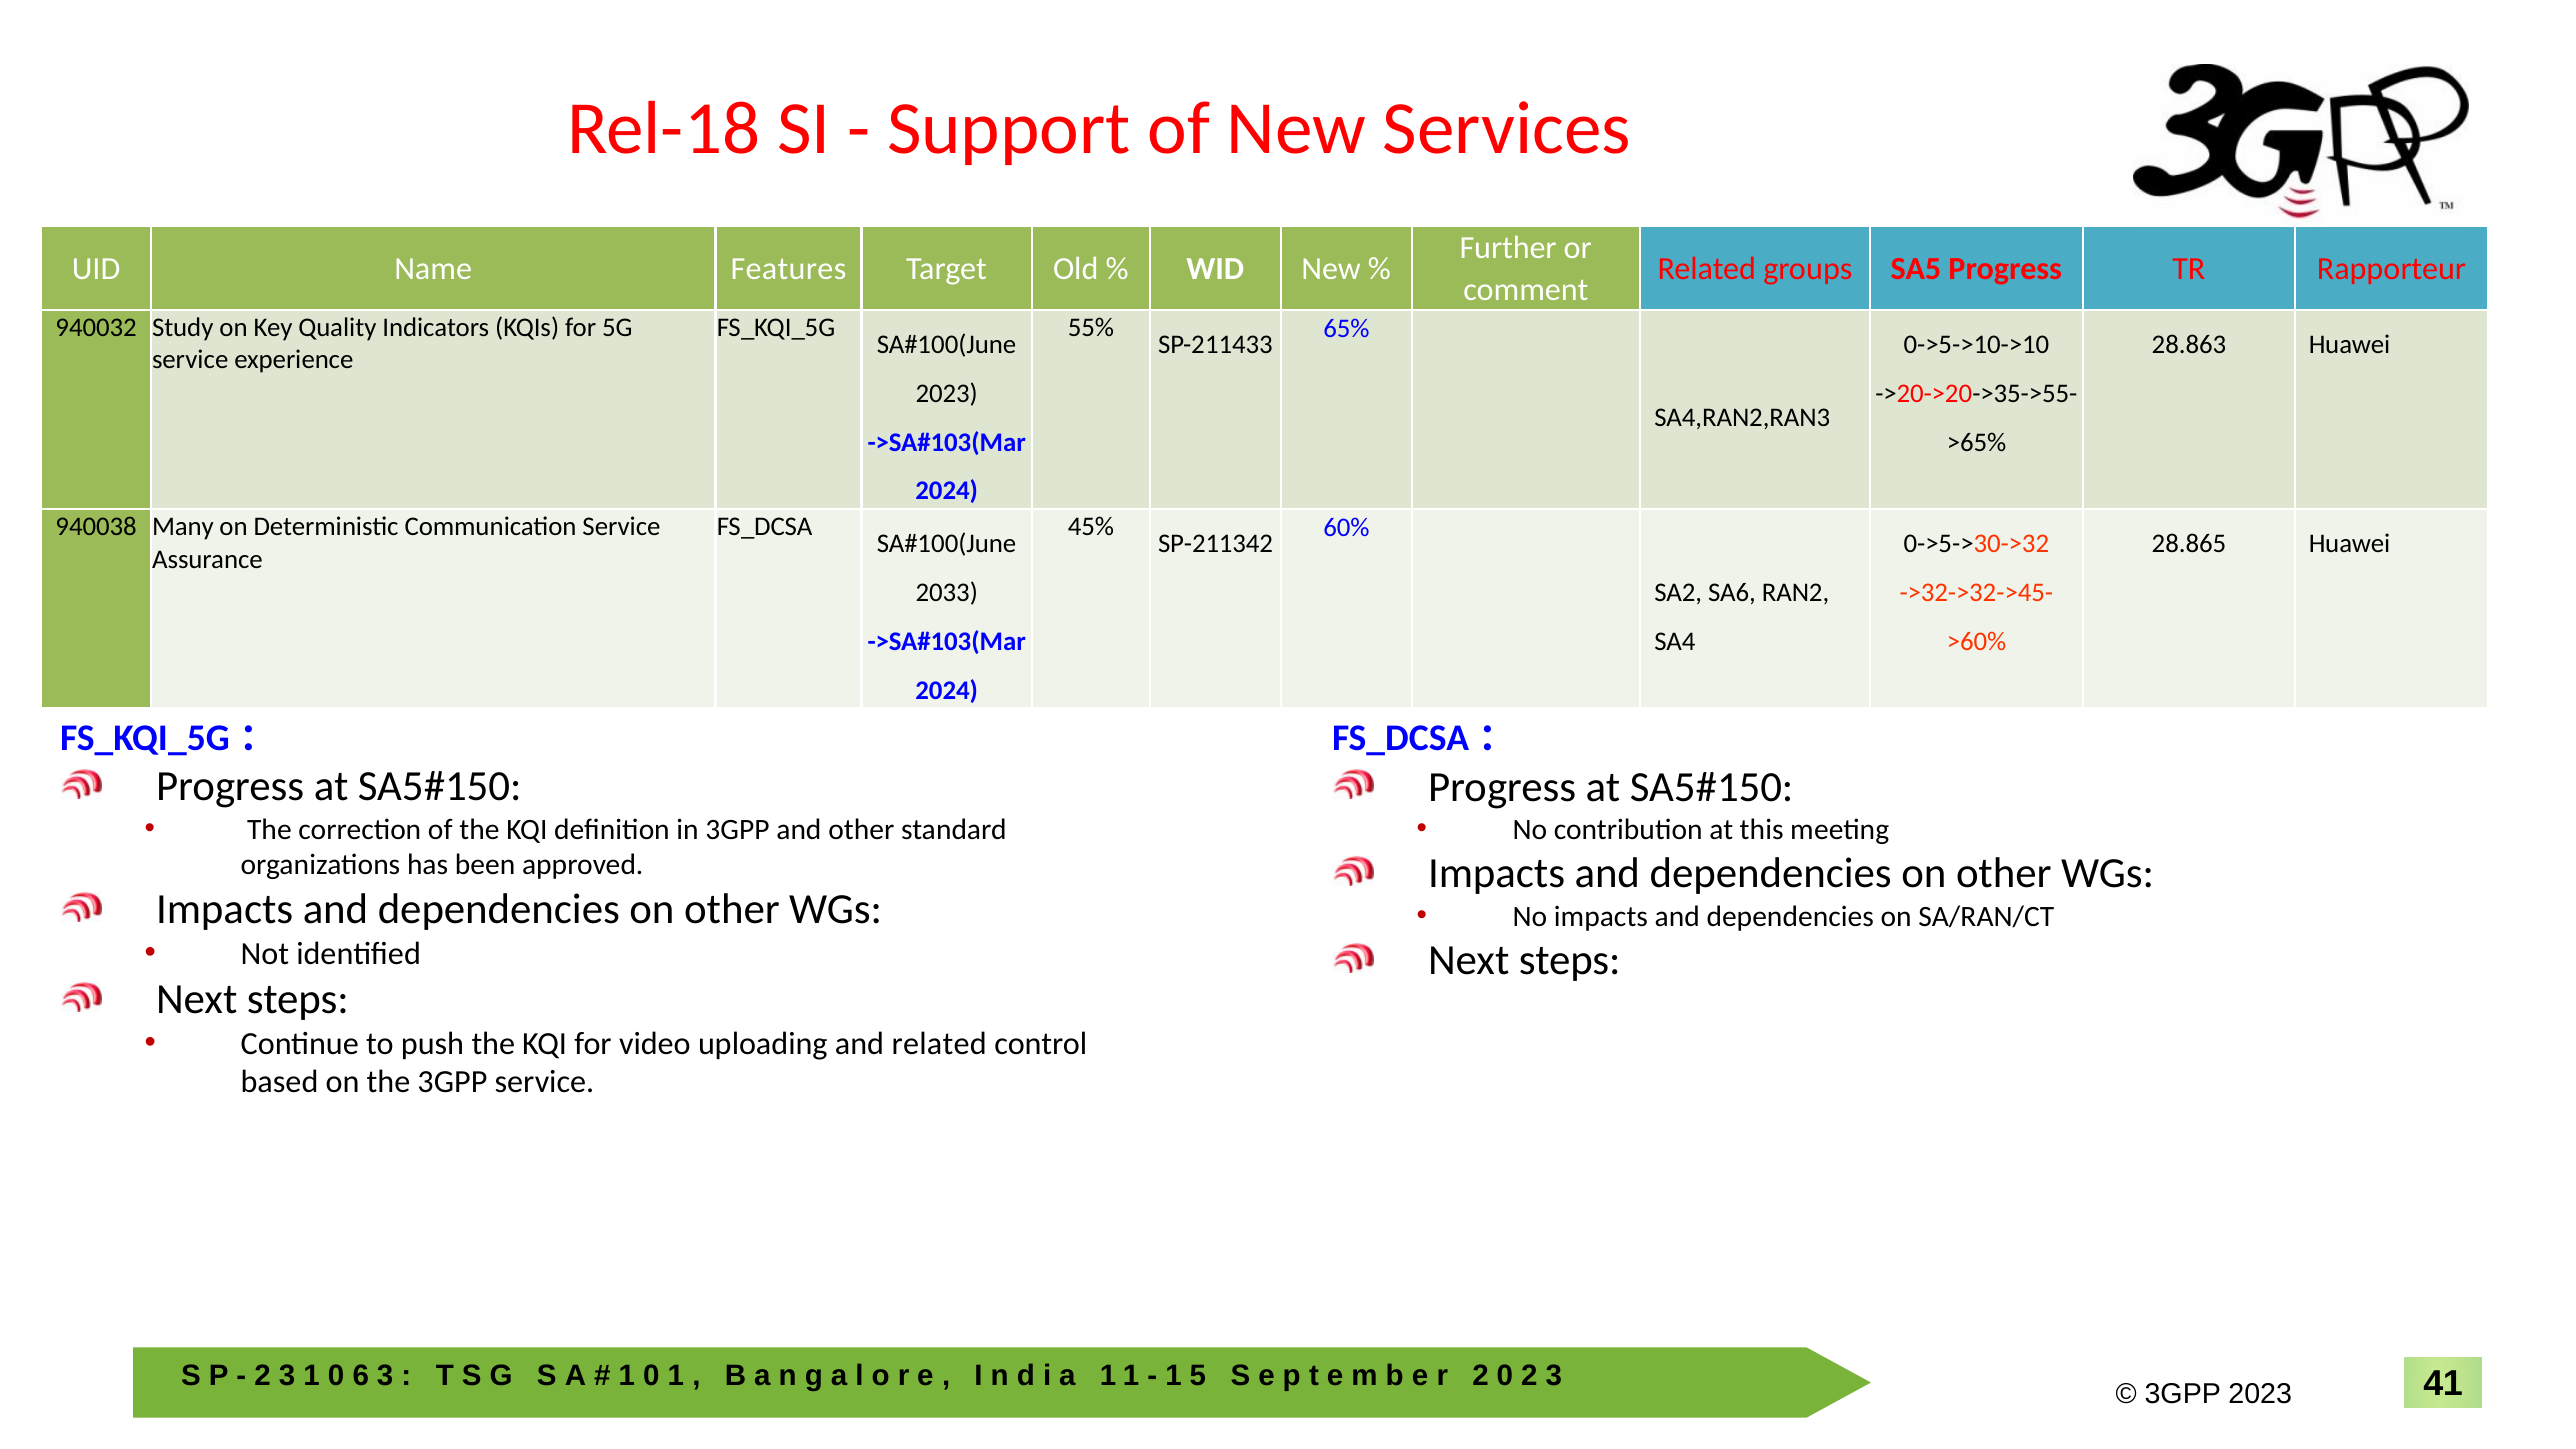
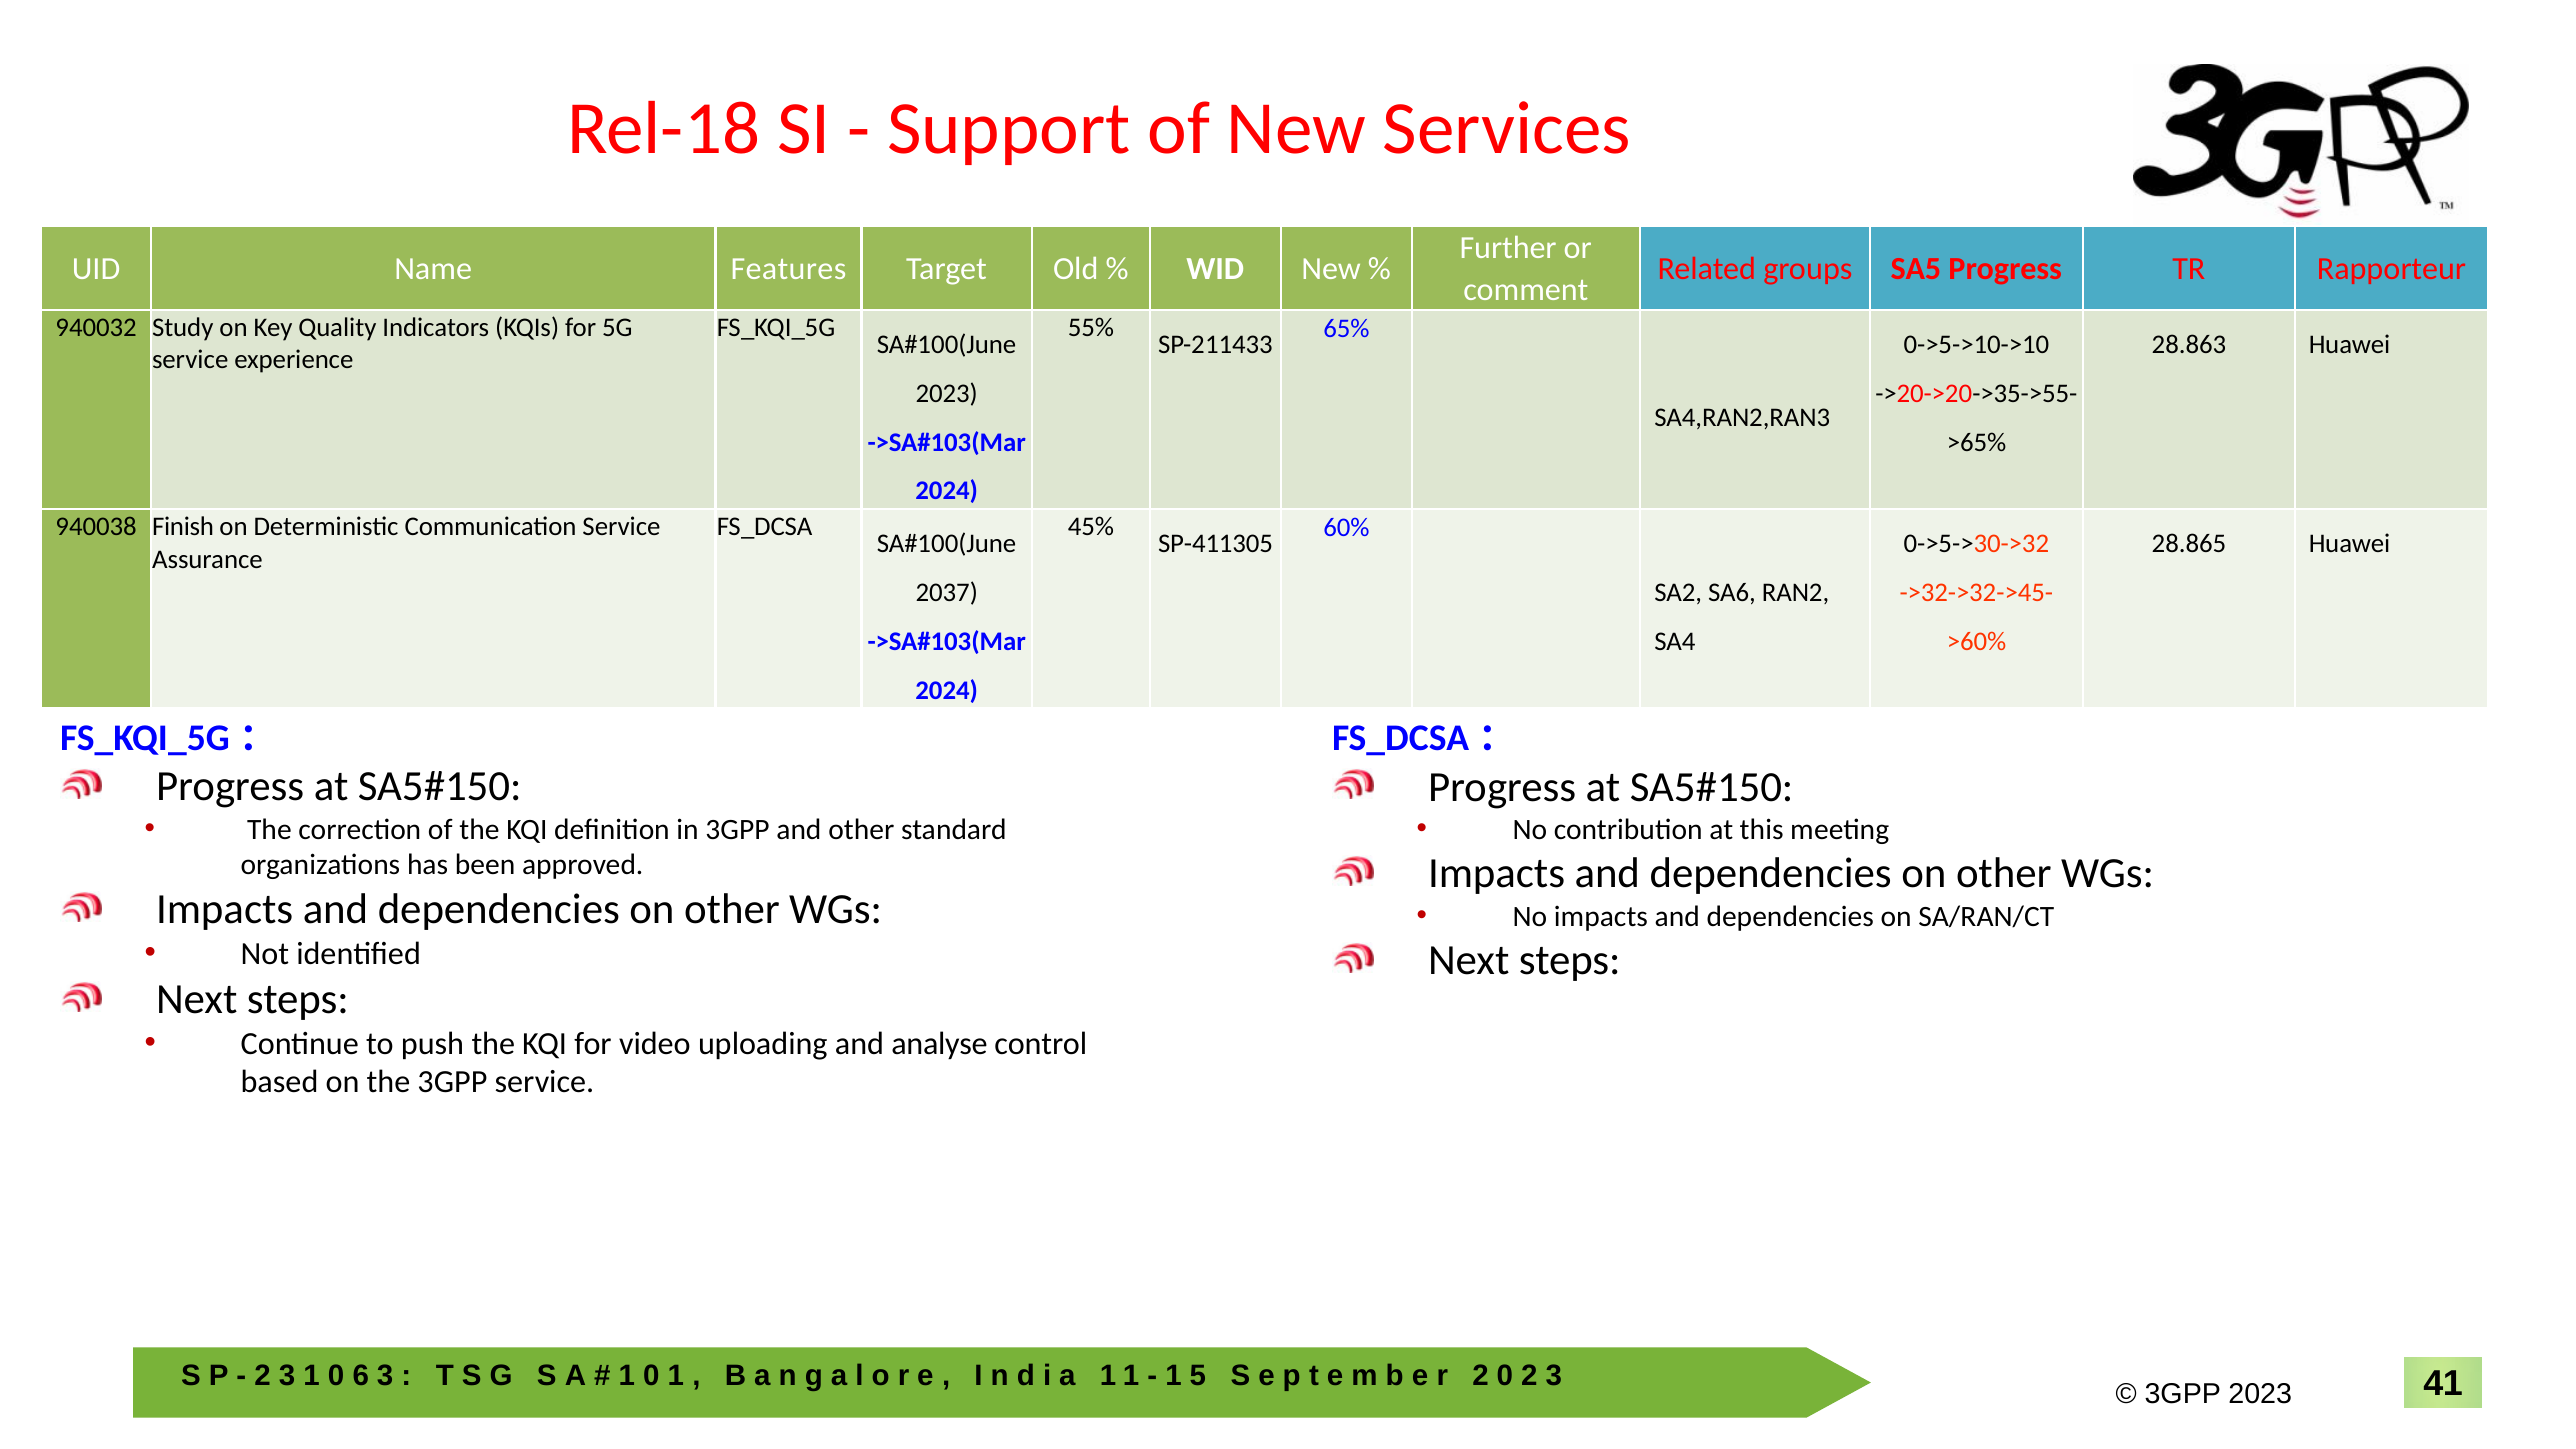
Many: Many -> Finish (183, 527)
SP-211342: SP-211342 -> SP-411305 (1215, 544)
2033: 2033 -> 2037 (947, 593)
and related: related -> analyse (940, 1044)
